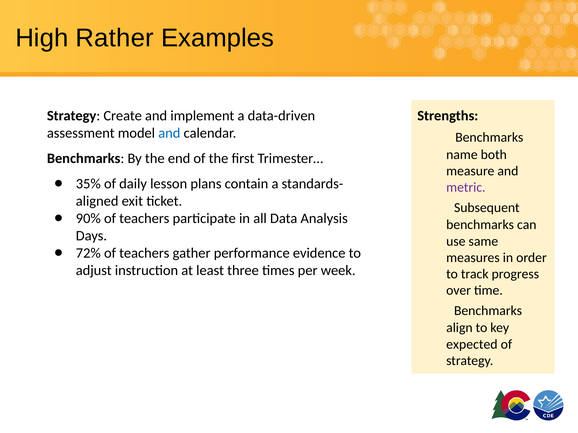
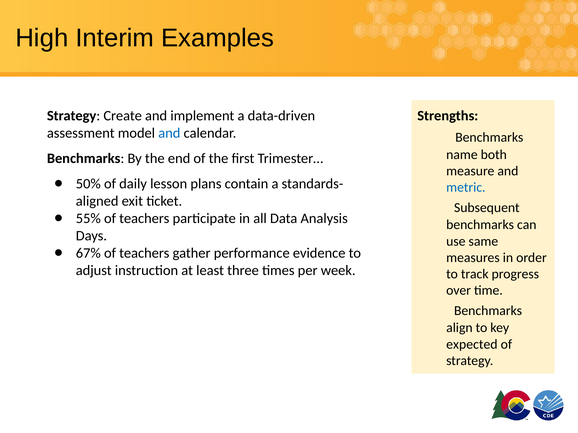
Rather: Rather -> Interim (115, 38)
35%: 35% -> 50% (88, 184)
metric colour: purple -> blue (466, 188)
90%: 90% -> 55% (88, 219)
72%: 72% -> 67% (88, 253)
